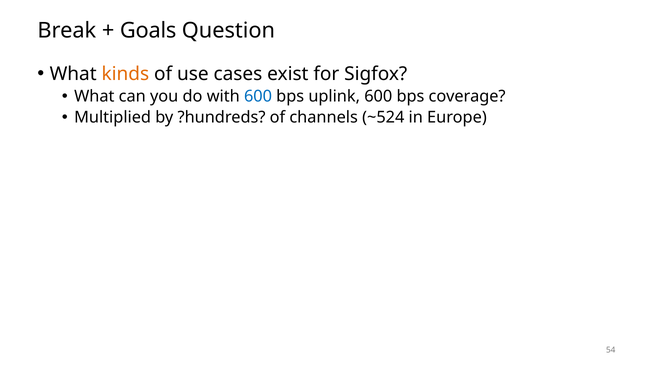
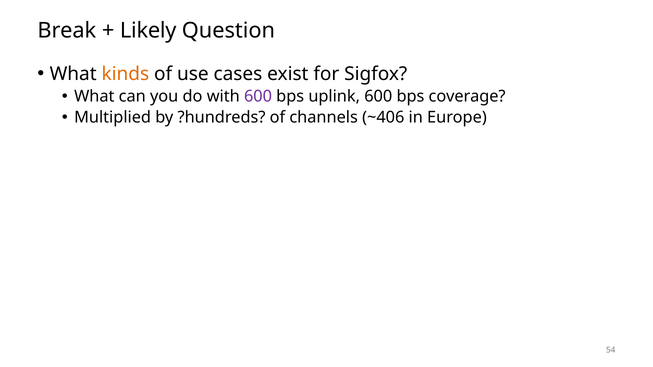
Goals: Goals -> Likely (148, 30)
600 colour: blue -> purple (258, 96)
~524: ~524 -> ~406 (383, 117)
